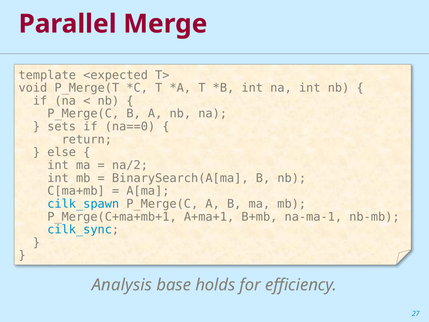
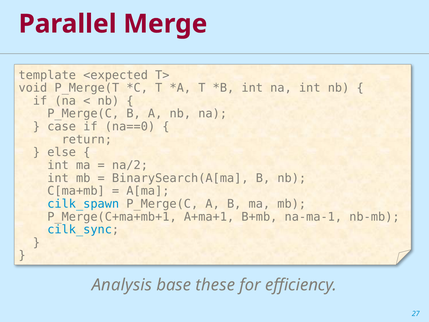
sets: sets -> case (62, 126)
holds: holds -> these (215, 285)
